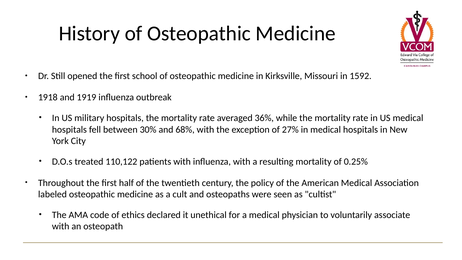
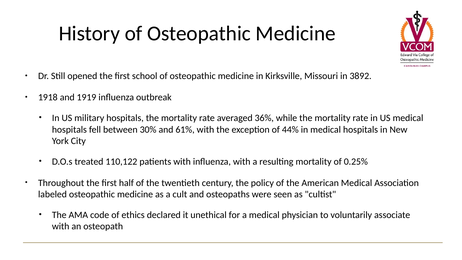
1592: 1592 -> 3892 (361, 76)
68%: 68% -> 61% (185, 129)
27%: 27% -> 44% (290, 129)
